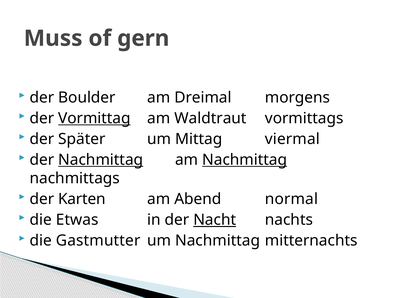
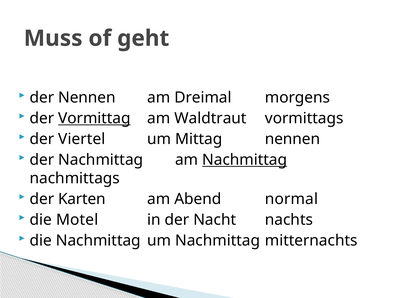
gern: gern -> geht (143, 38)
der Boulder: Boulder -> Nennen (87, 97)
Später: Später -> Viertel (82, 139)
Mittag viermal: viermal -> nennen (292, 139)
Nachmittag underline: present -> none (101, 160)
Etwas: Etwas -> Motel (77, 220)
Nacht underline: present -> none (215, 220)
die Gastmutter: Gastmutter -> Nachmittag (98, 240)
